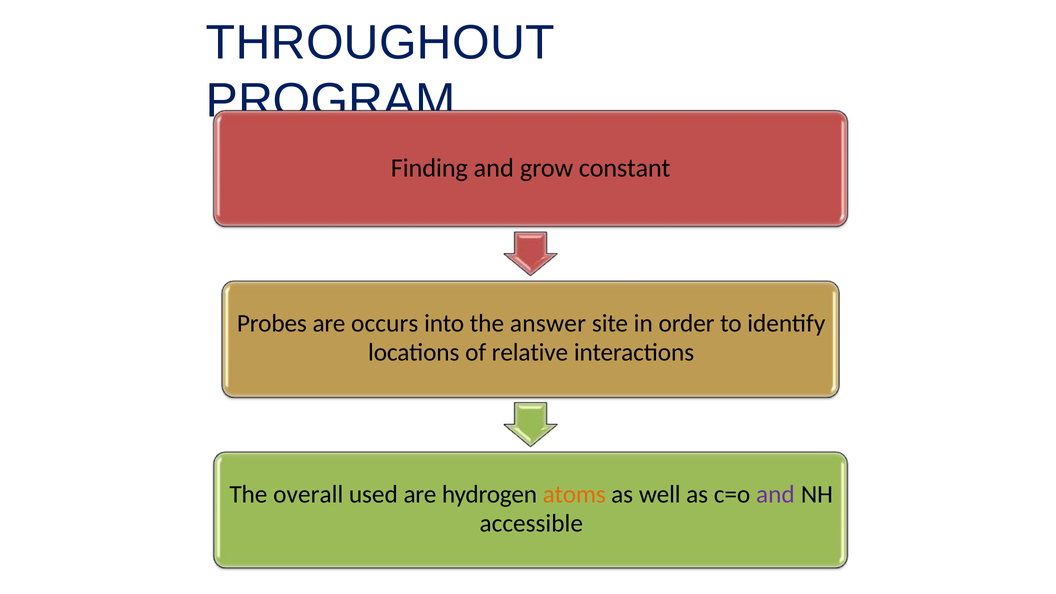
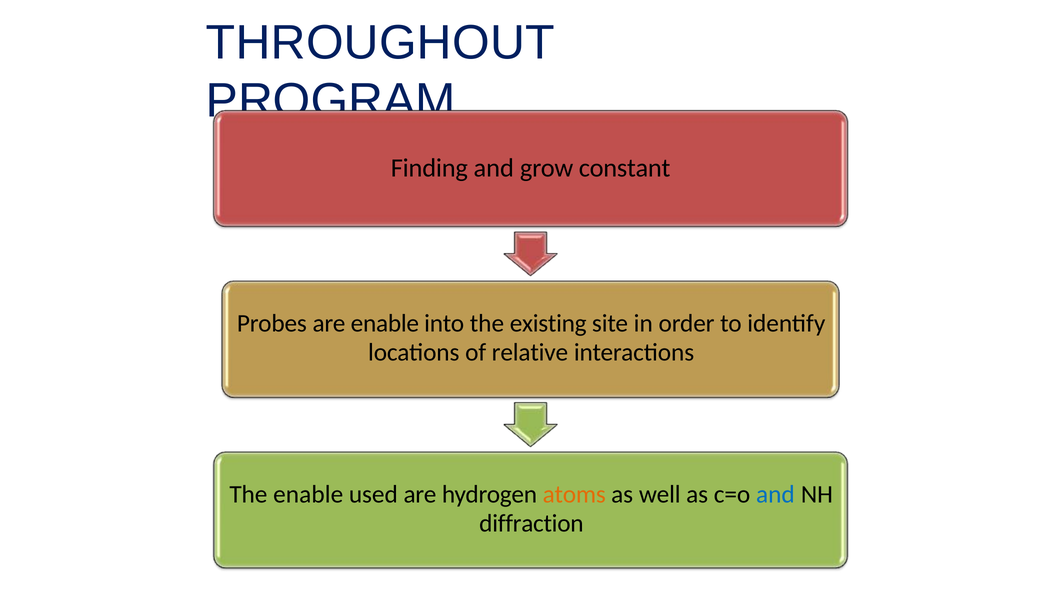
are occurs: occurs -> enable (385, 324)
answer: answer -> existing (548, 324)
The overall: overall -> enable (308, 494)
and colour: purple -> blue (775, 494)
accessible: accessible -> diffraction (531, 523)
